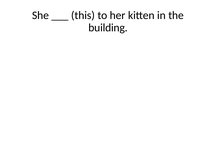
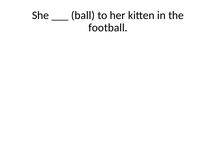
this: this -> ball (83, 15)
building: building -> football (108, 28)
